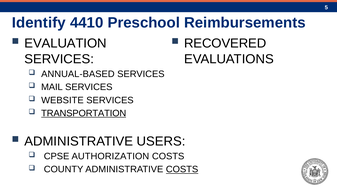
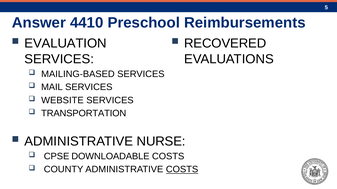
Identify: Identify -> Answer (39, 23)
ANNUAL-BASED: ANNUAL-BASED -> MAILING-BASED (78, 74)
TRANSPORTATION underline: present -> none (84, 114)
USERS: USERS -> NURSE (161, 142)
AUTHORIZATION: AUTHORIZATION -> DOWNLOADABLE (110, 157)
